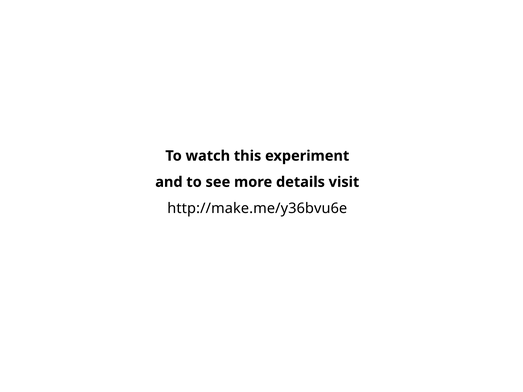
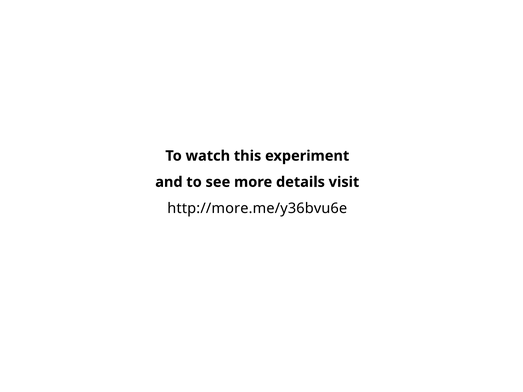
http://make.me/y36bvu6e: http://make.me/y36bvu6e -> http://more.me/y36bvu6e (257, 208)
